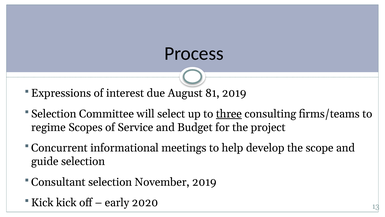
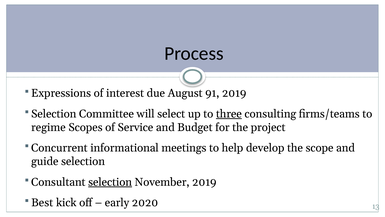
81: 81 -> 91 (212, 93)
selection underline: none -> present (110, 182)
Kick: Kick -> Best (42, 202)
